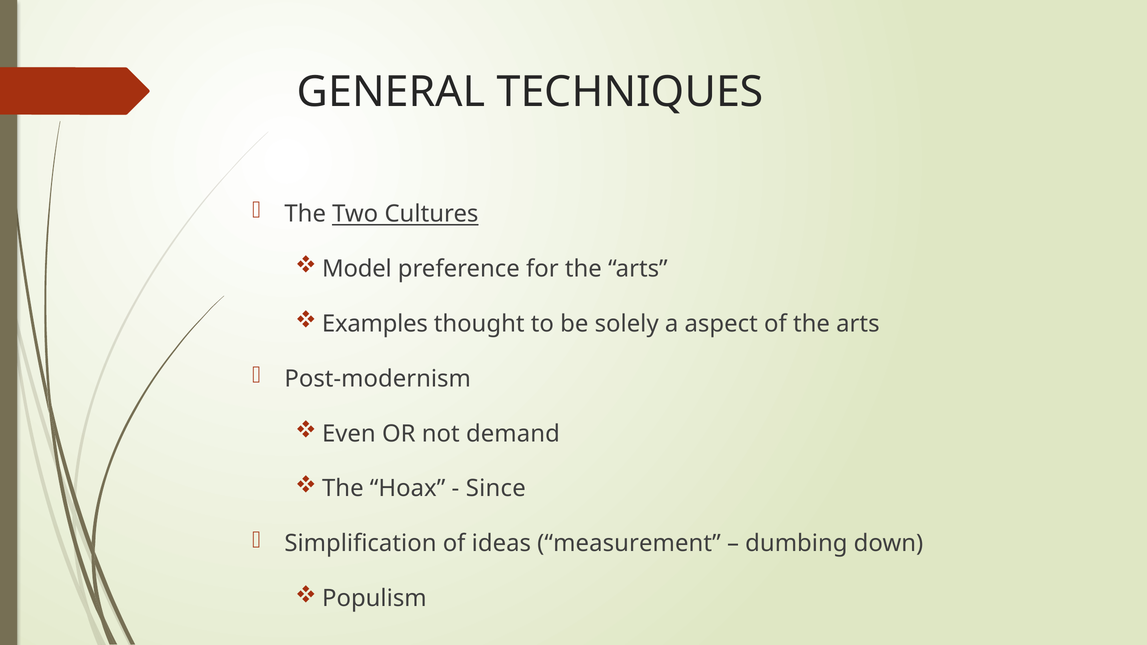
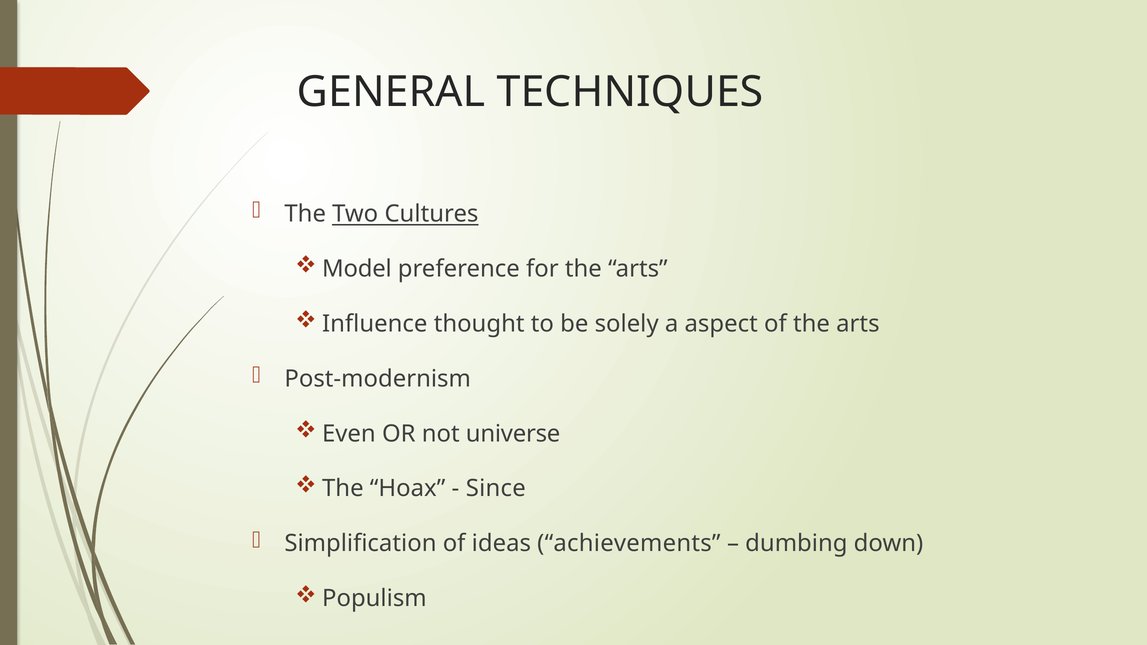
Examples: Examples -> Influence (375, 324)
demand: demand -> universe (513, 434)
measurement: measurement -> achievements (629, 544)
